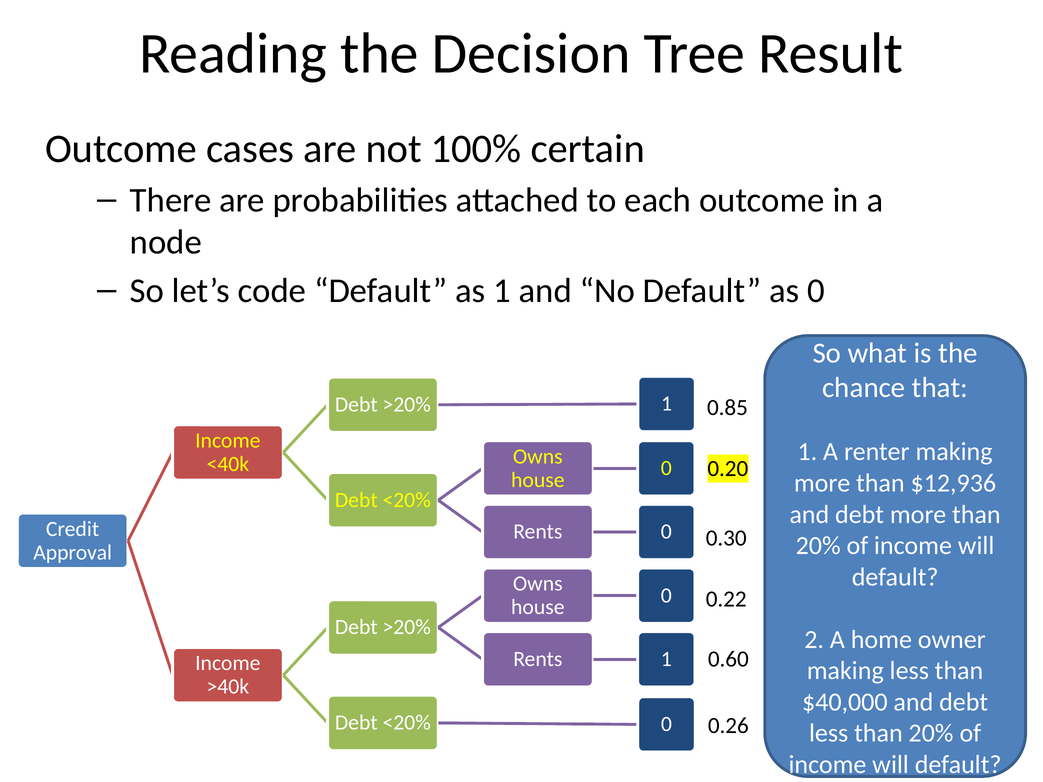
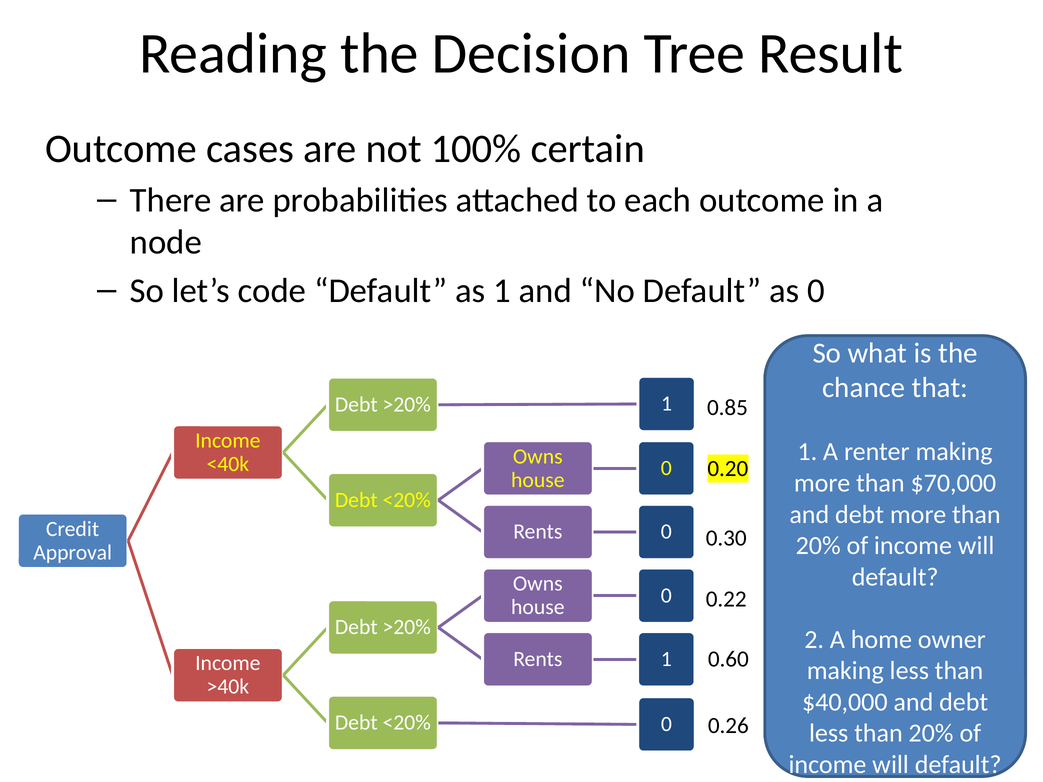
$12,936: $12,936 -> $70,000 (953, 483)
